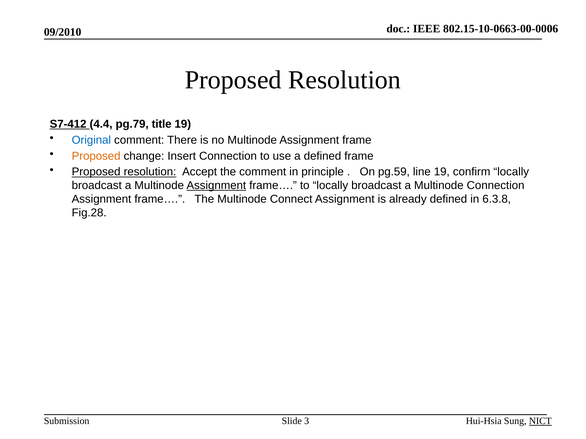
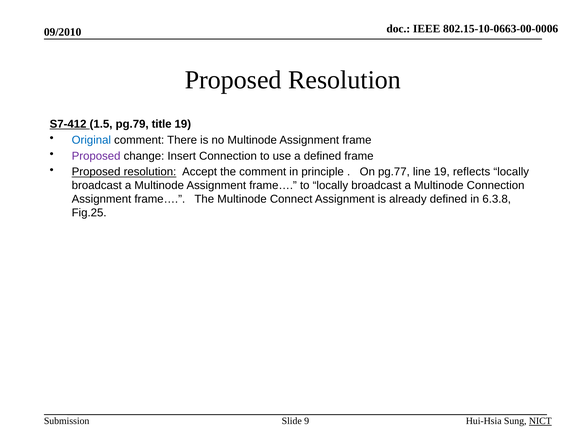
4.4: 4.4 -> 1.5 (101, 124)
Proposed colour: orange -> purple (96, 156)
pg.59: pg.59 -> pg.77 (394, 172)
confirm: confirm -> reflects (472, 172)
Assignment underline: present -> none (216, 186)
Fig.28: Fig.28 -> Fig.25 (89, 213)
3: 3 -> 9 (307, 422)
